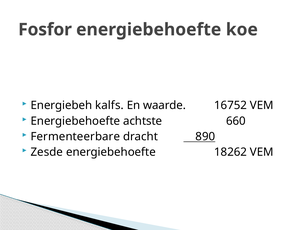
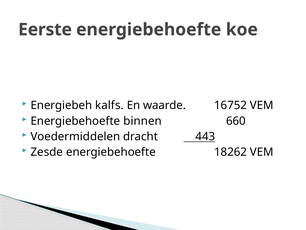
Fosfor: Fosfor -> Eerste (45, 30)
achtste: achtste -> binnen (143, 121)
Fermenteerbare: Fermenteerbare -> Voedermiddelen (75, 136)
890: 890 -> 443 (205, 136)
